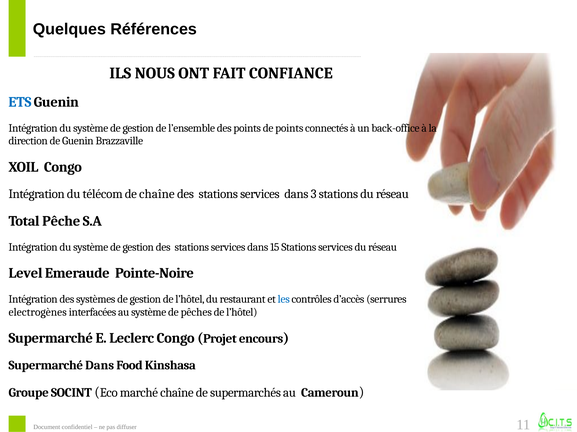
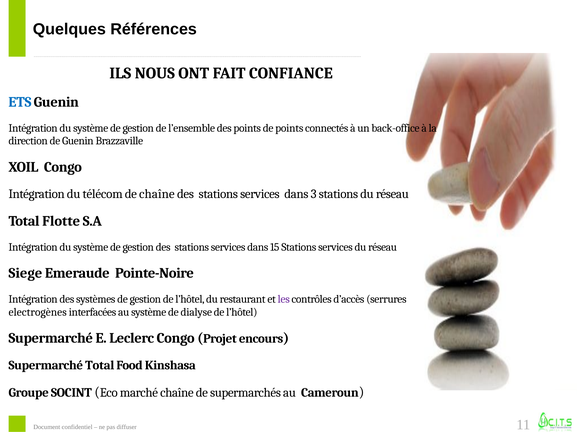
Pêche: Pêche -> Flotte (61, 221)
Level: Level -> Siege (25, 274)
les colour: blue -> purple (284, 300)
pêches: pêches -> dialyse (196, 313)
Supermarché Dans: Dans -> Total (100, 366)
